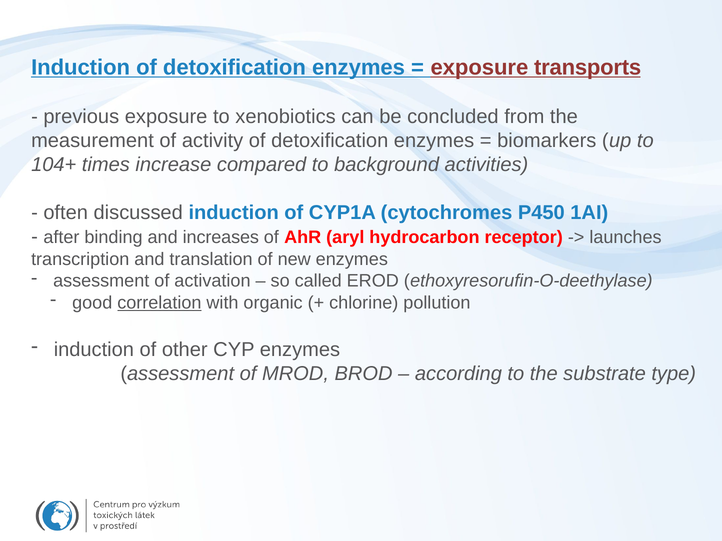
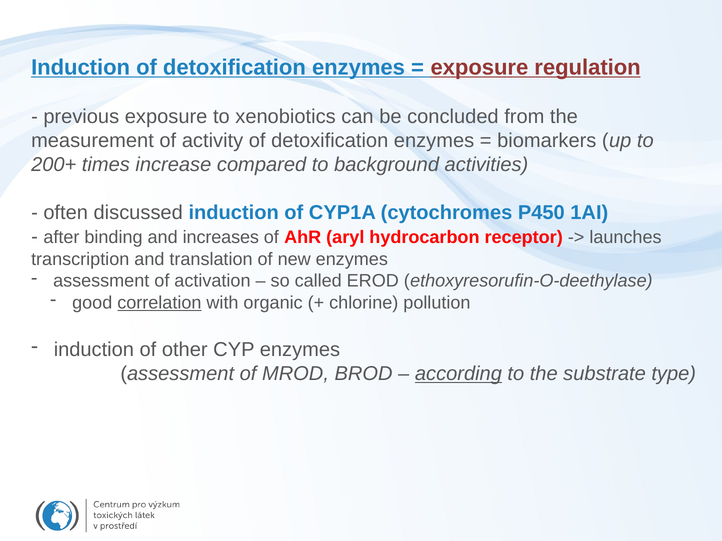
transports: transports -> regulation (588, 67)
104+: 104+ -> 200+ (54, 165)
according underline: none -> present (458, 374)
